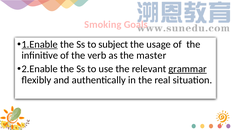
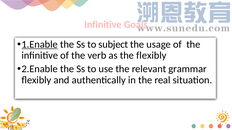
Smoking: Smoking -> Infinitive (103, 25)
the master: master -> flexibly (151, 56)
grammar underline: present -> none (188, 69)
